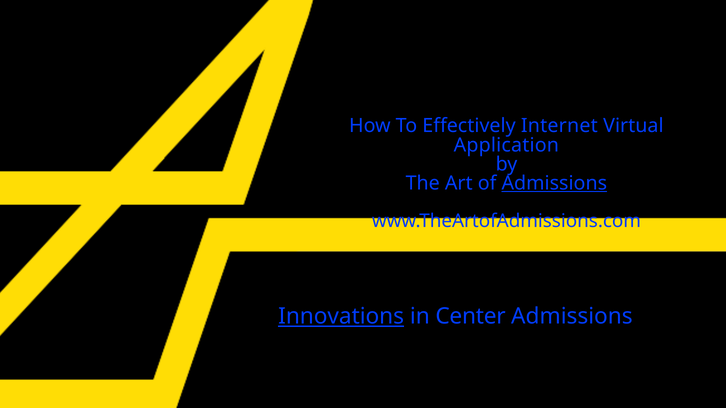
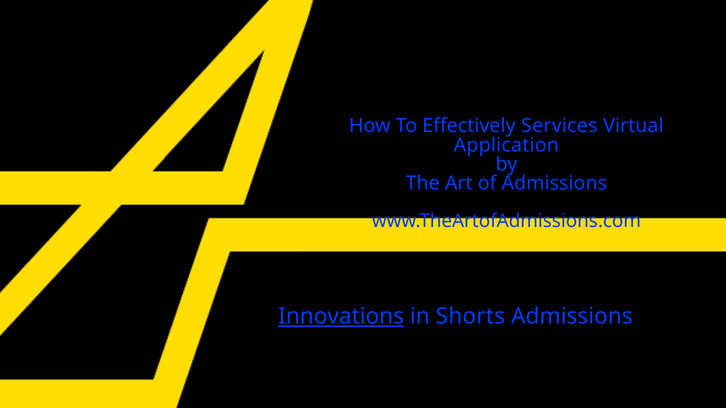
Internet: Internet -> Services (559, 126)
Admissions underline: present -> none (554, 183)
Center: Center -> Shorts (470, 317)
